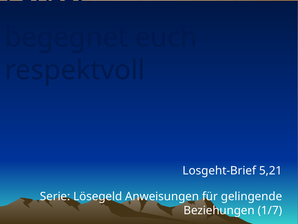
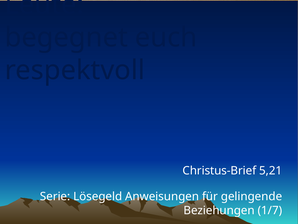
Losgeht-Brief: Losgeht-Brief -> Christus-Brief (219, 170)
